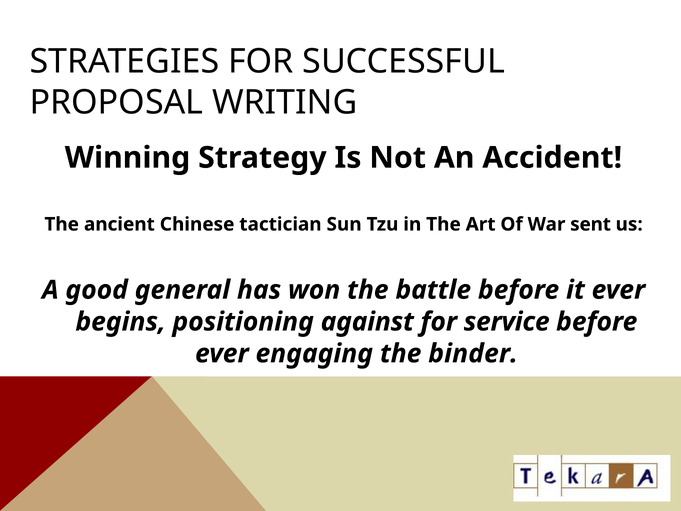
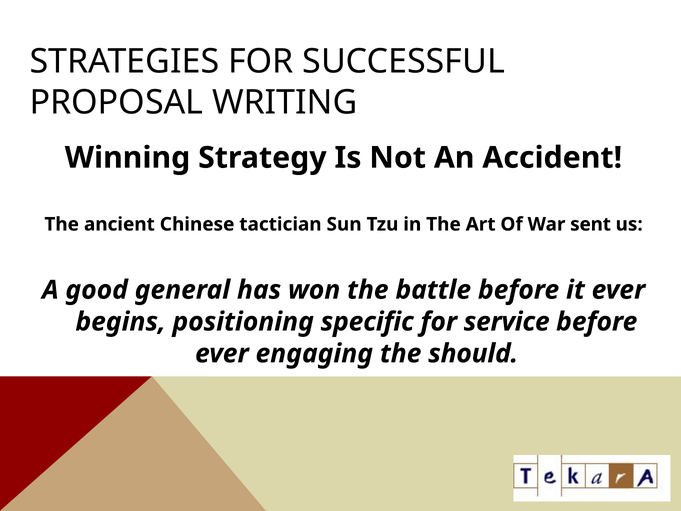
against: against -> specific (367, 322)
binder: binder -> should (473, 353)
